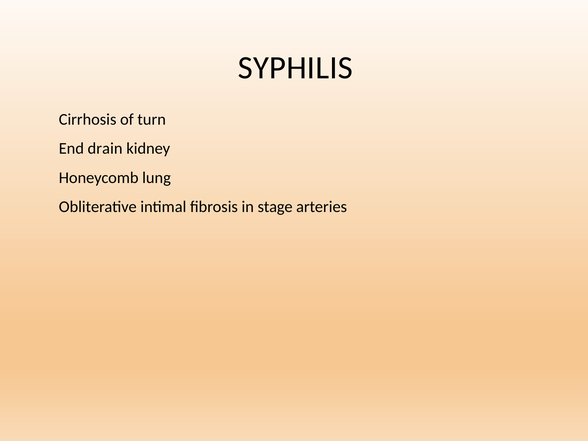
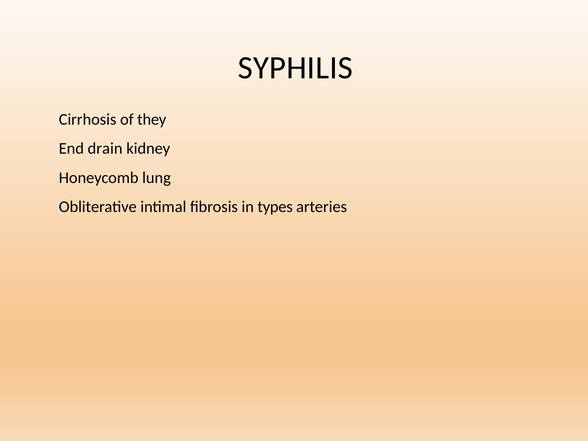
turn: turn -> they (152, 119)
stage: stage -> types (275, 207)
